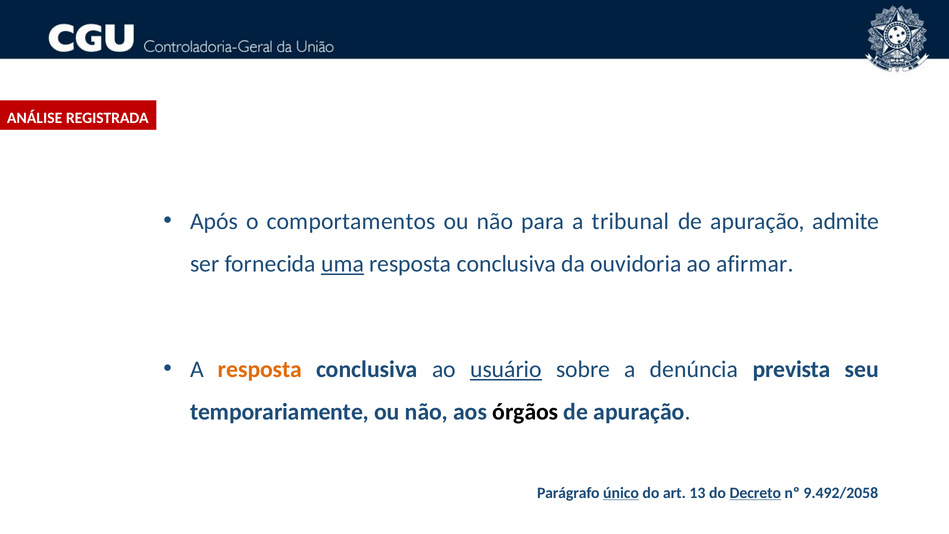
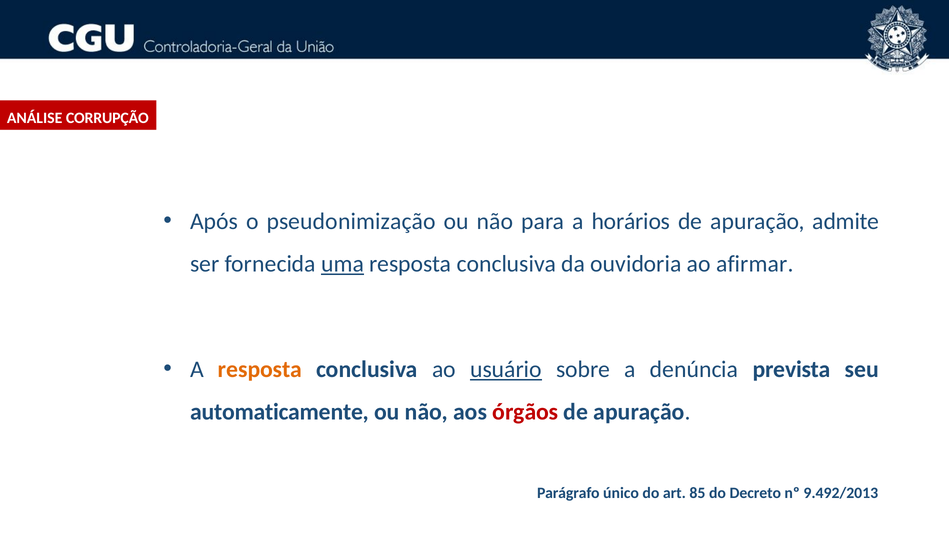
REGISTRADA: REGISTRADA -> CORRUPÇÃO (107, 118)
comportamentos: comportamentos -> pseudonimização (351, 221)
tribunal: tribunal -> horários (631, 221)
temporariamente: temporariamente -> automaticamente (280, 412)
órgãos colour: black -> red (525, 412)
único underline: present -> none (621, 493)
13: 13 -> 85 (697, 493)
Decreto underline: present -> none (755, 493)
9.492/2058: 9.492/2058 -> 9.492/2013 (841, 493)
